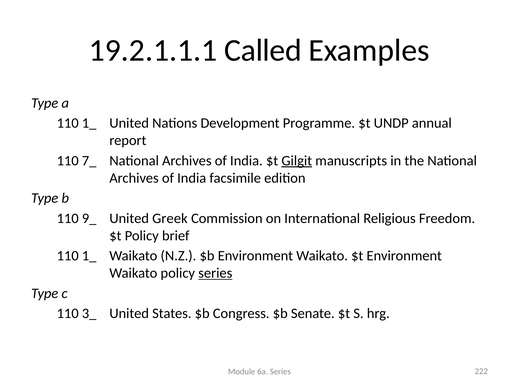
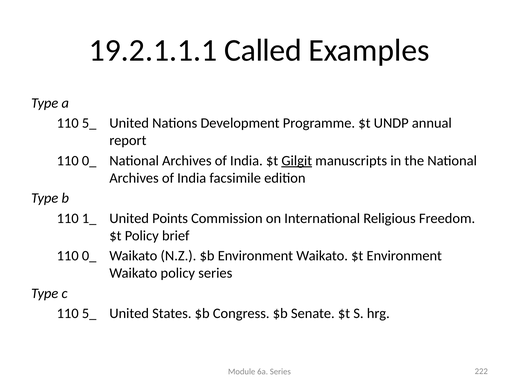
1_: 1_ -> 5_ (89, 123)
7_: 7_ -> 0_ (89, 161)
9_: 9_ -> 1_ (89, 218)
Greek: Greek -> Points (170, 218)
1_: 1_ -> 0_ (89, 256)
series underline: present -> none (215, 273)
3_: 3_ -> 5_ (89, 314)
